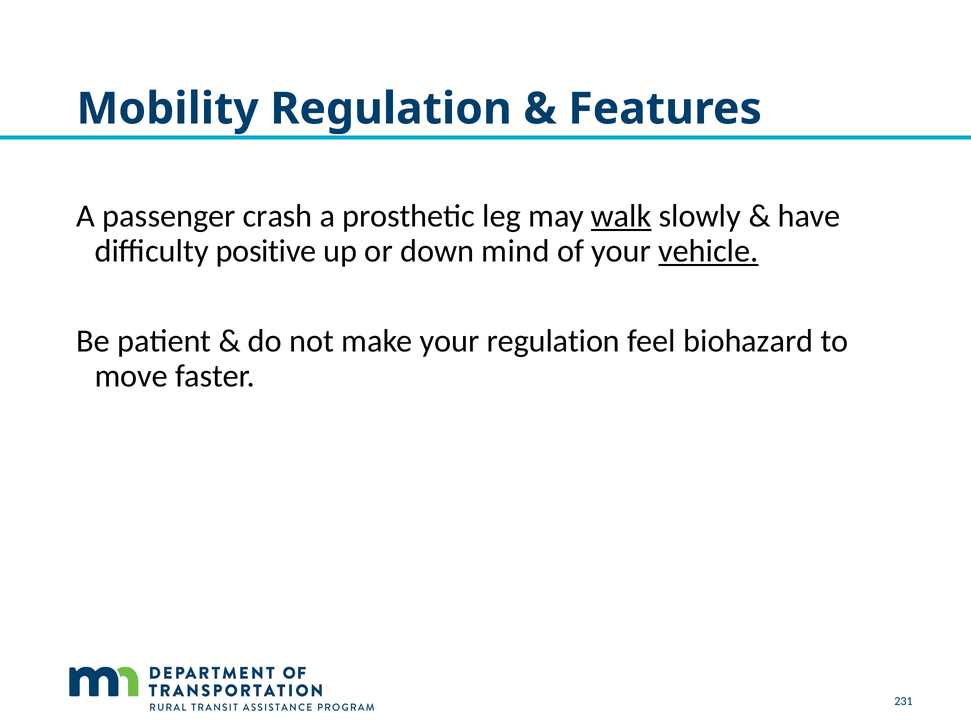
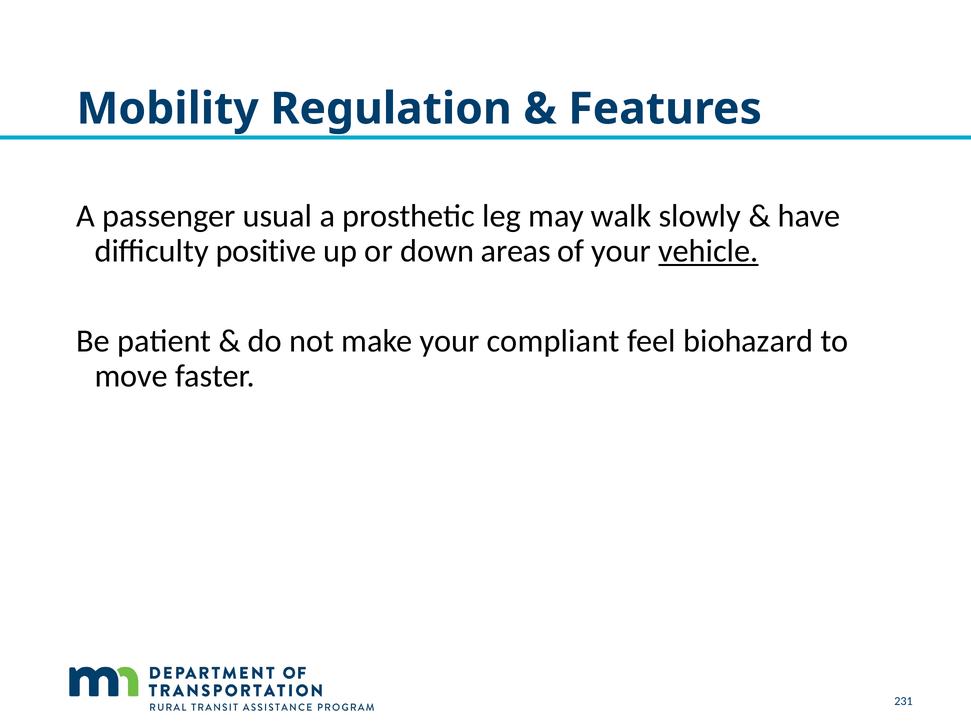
crash: crash -> usual (278, 216)
walk underline: present -> none (621, 216)
mind: mind -> areas (516, 251)
your regulation: regulation -> compliant (553, 341)
